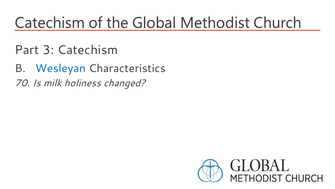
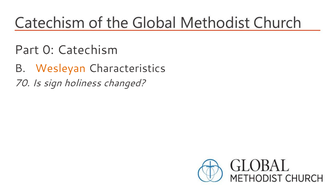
3: 3 -> 0 (48, 50)
Wesleyan colour: blue -> orange (60, 68)
milk: milk -> sign (52, 83)
